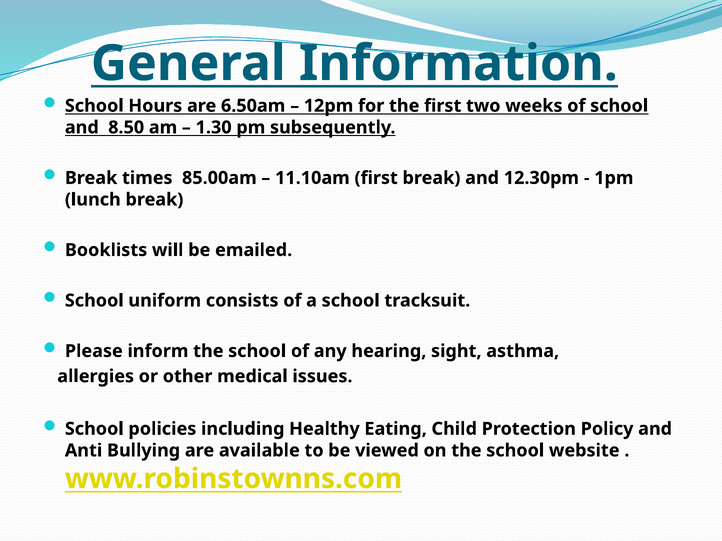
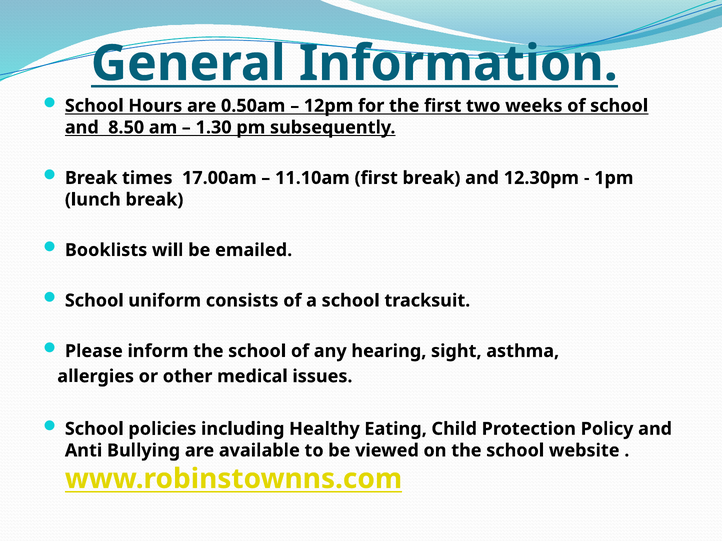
6.50am: 6.50am -> 0.50am (253, 106)
85.00am: 85.00am -> 17.00am (219, 178)
